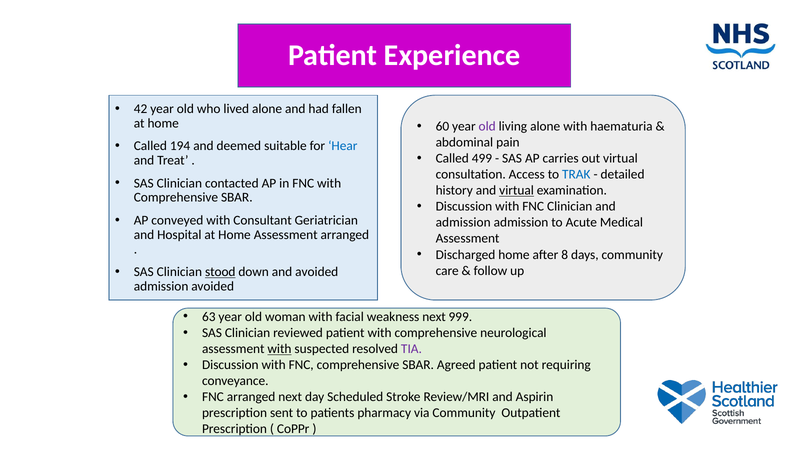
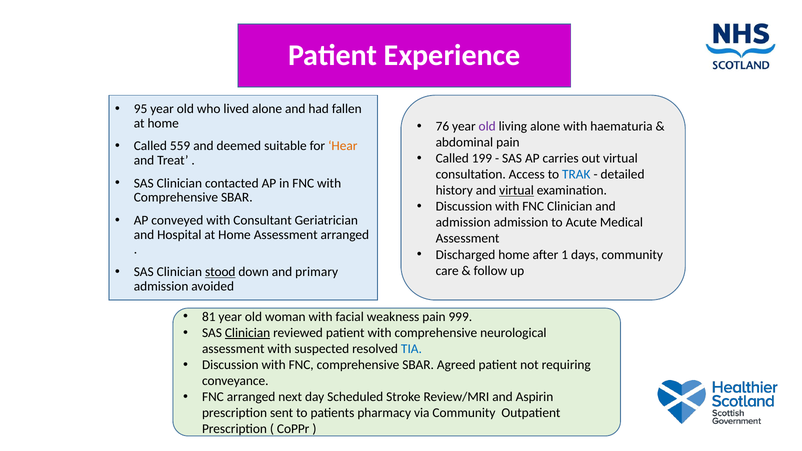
42: 42 -> 95 (141, 109)
60: 60 -> 76 (442, 126)
194: 194 -> 559 (180, 146)
Hear colour: blue -> orange (343, 146)
499: 499 -> 199 (482, 158)
8: 8 -> 1 (565, 255)
and avoided: avoided -> primary (317, 272)
63: 63 -> 81 (209, 317)
weakness next: next -> pain (434, 317)
Clinician underline: none -> present (248, 333)
with underline: present -> none (279, 349)
TIA colour: purple -> blue (411, 349)
